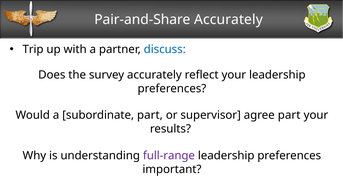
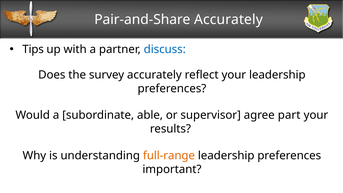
Trip: Trip -> Tips (33, 49)
subordinate part: part -> able (150, 115)
full-range colour: purple -> orange (169, 156)
